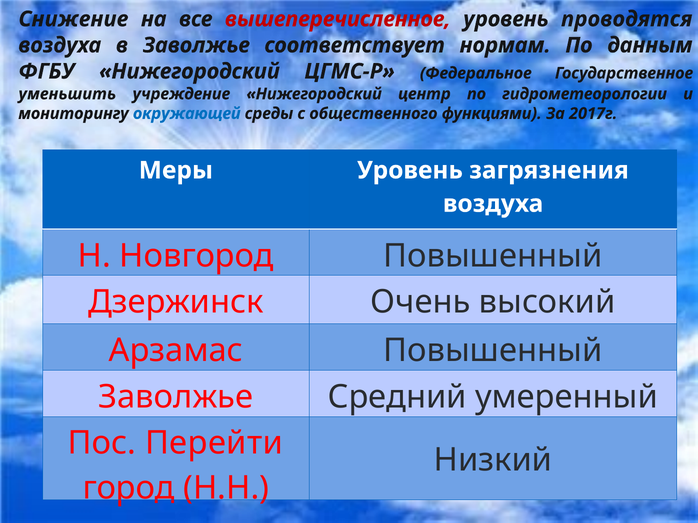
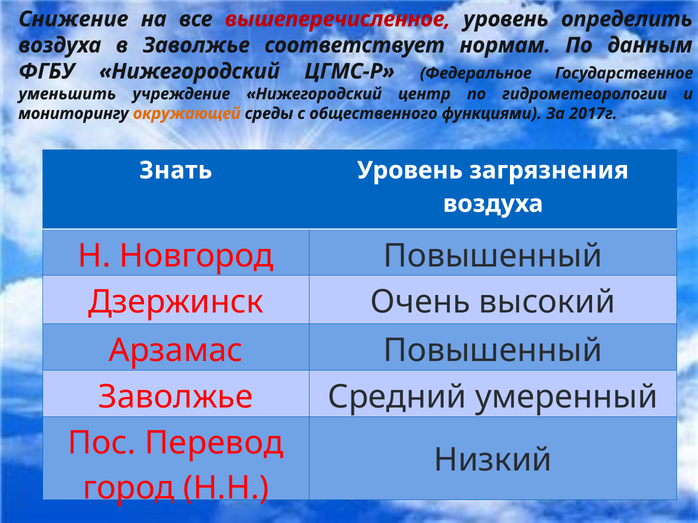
проводятся: проводятся -> определить (627, 19)
окружающей colour: blue -> orange (187, 114)
Меры: Меры -> Знать (176, 170)
Перейти: Перейти -> Перевод (214, 444)
